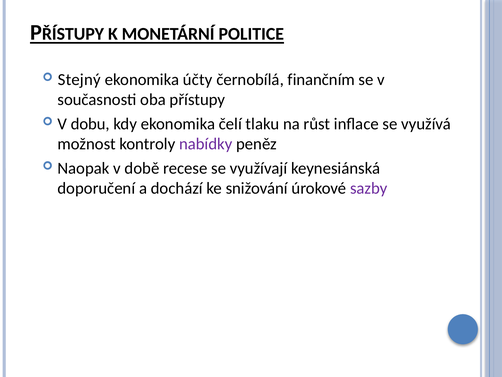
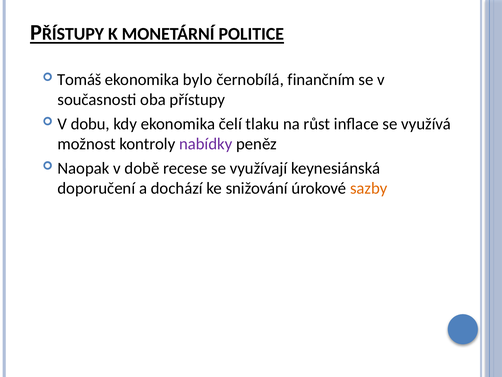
Stejný: Stejný -> Tomáš (79, 79)
účty: účty -> bylo (198, 79)
sazby colour: purple -> orange (369, 188)
